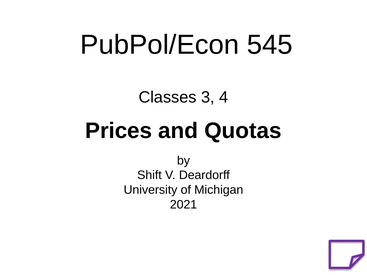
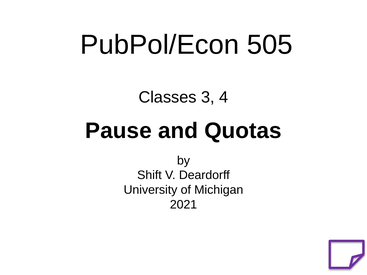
545: 545 -> 505 (270, 45)
Prices: Prices -> Pause (119, 131)
